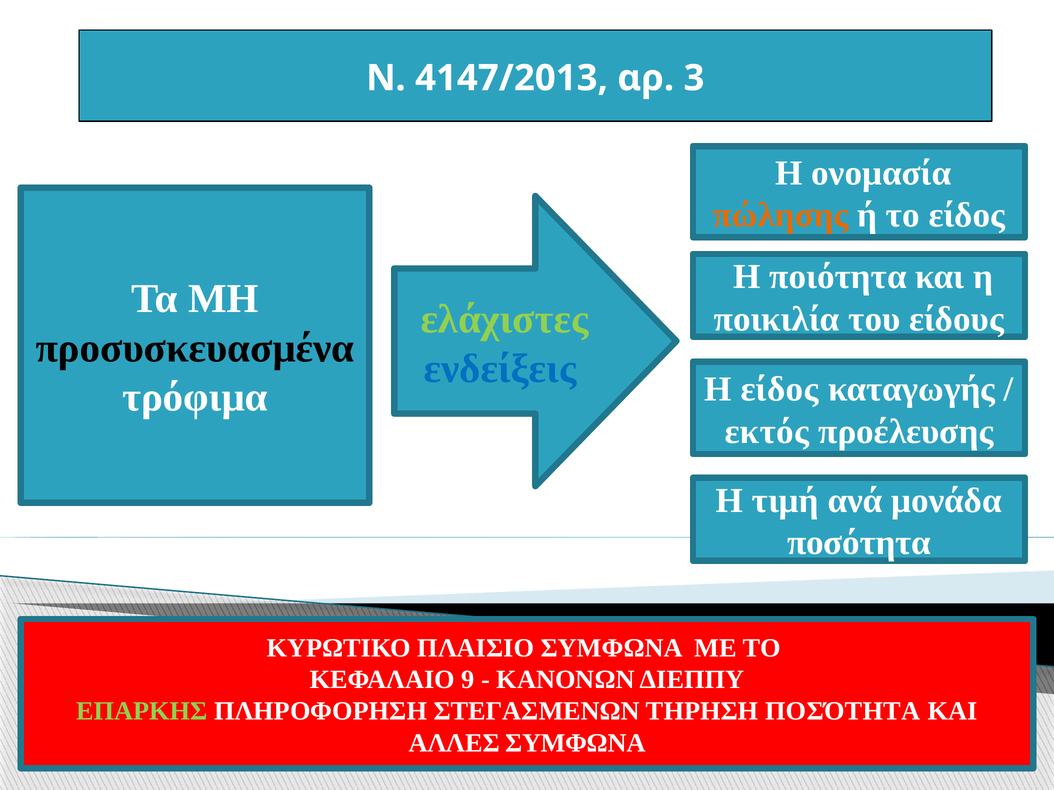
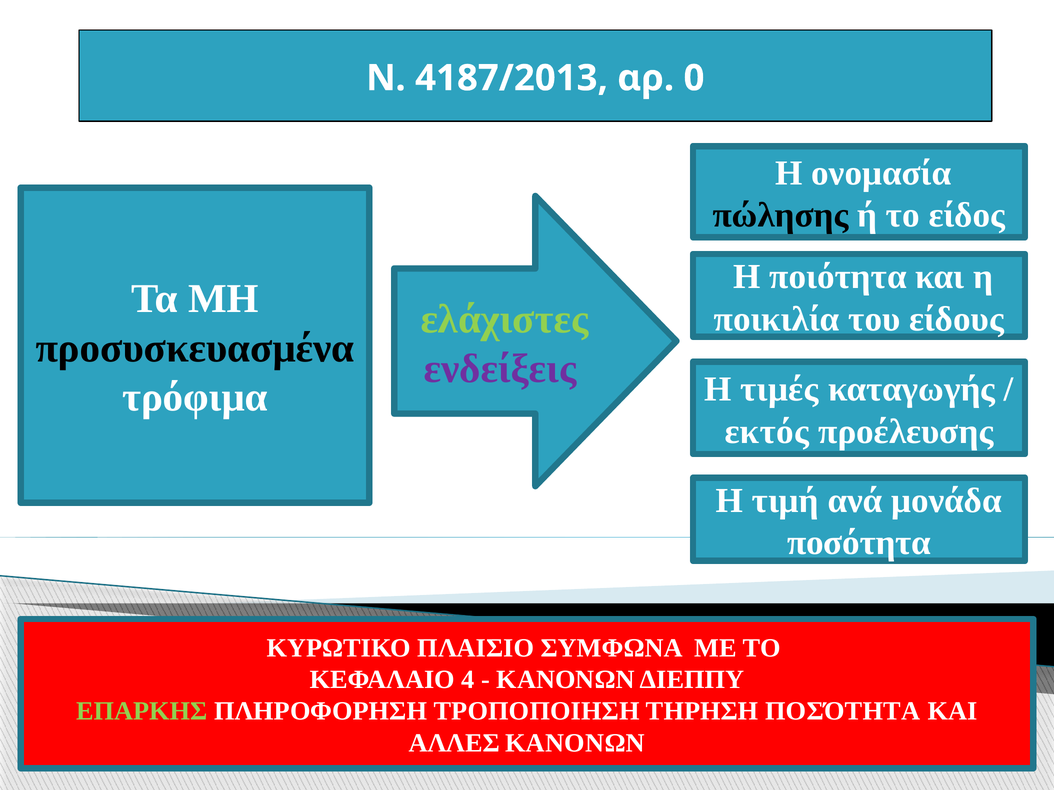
4147/2013: 4147/2013 -> 4187/2013 (512, 78)
3: 3 -> 0 (694, 78)
πώλησης colour: orange -> black (781, 215)
ενδείξεις colour: blue -> purple (500, 369)
Η είδος: είδος -> τιμές (780, 390)
9: 9 -> 4 (468, 680)
ΣΤΕΓΑΣΜΕΝΩΝ: ΣΤΕΓΑΣΜΕΝΩΝ -> ΤΡΟΠΟΠΟΙΗΣΗ (537, 712)
ΑΛΛΕΣ ΣΥΜΦΩΝΑ: ΣΥΜΦΩΝΑ -> ΚΑΝΟΝΩΝ (575, 743)
